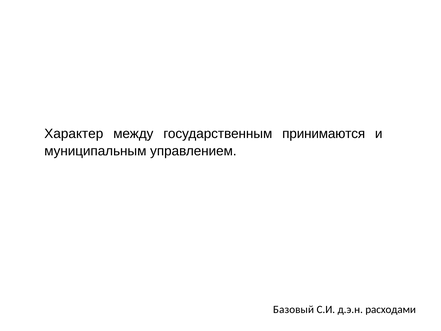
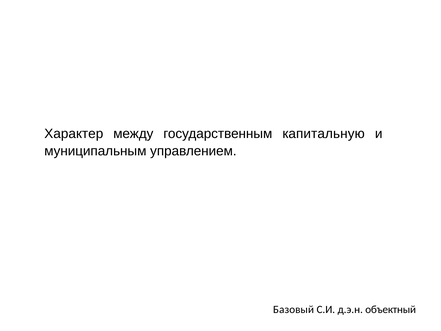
принимаются: принимаются -> капитальную (324, 134)
расходами: расходами -> объектный (391, 309)
